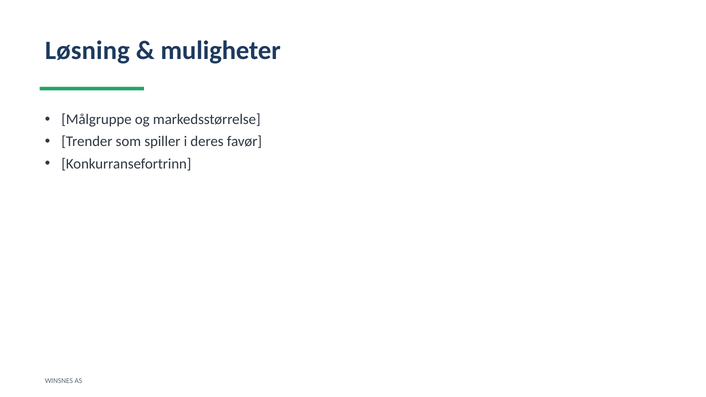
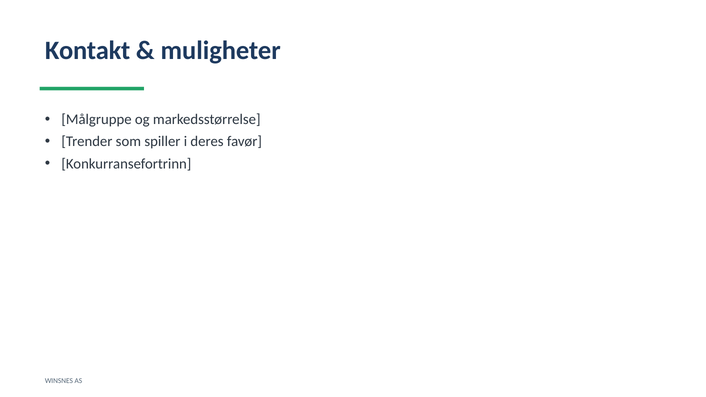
Løsning: Løsning -> Kontakt (88, 50)
